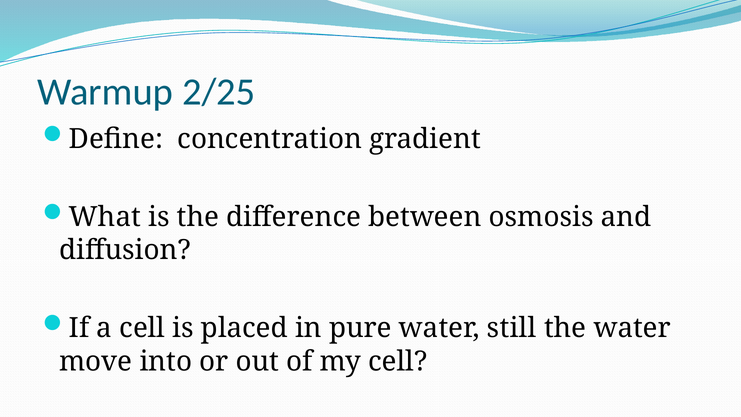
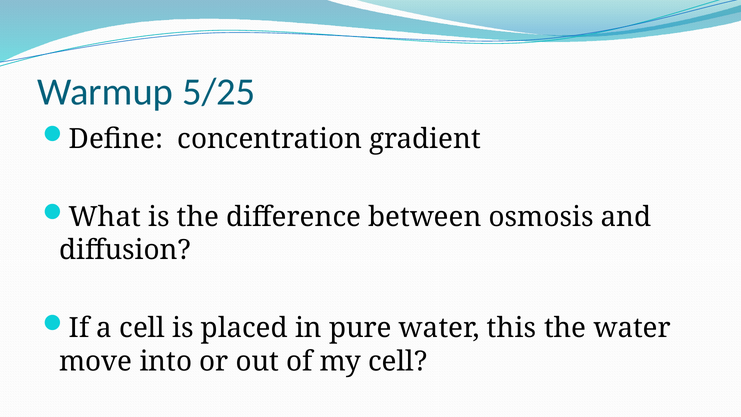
2/25: 2/25 -> 5/25 (219, 92)
still: still -> this (512, 328)
